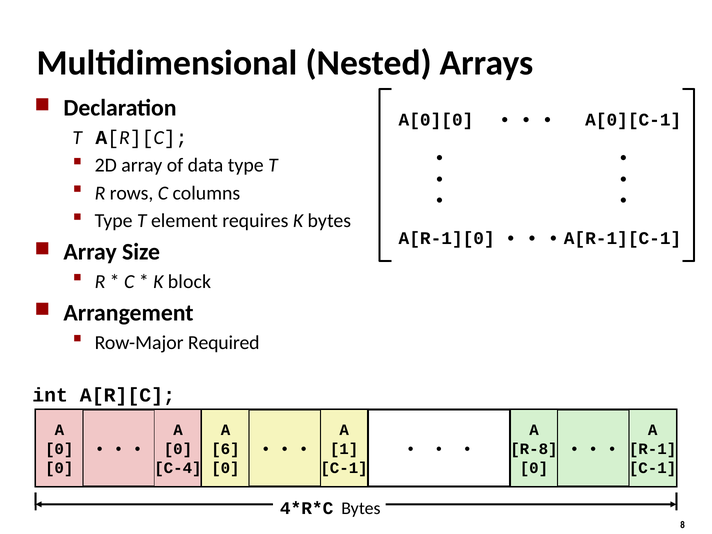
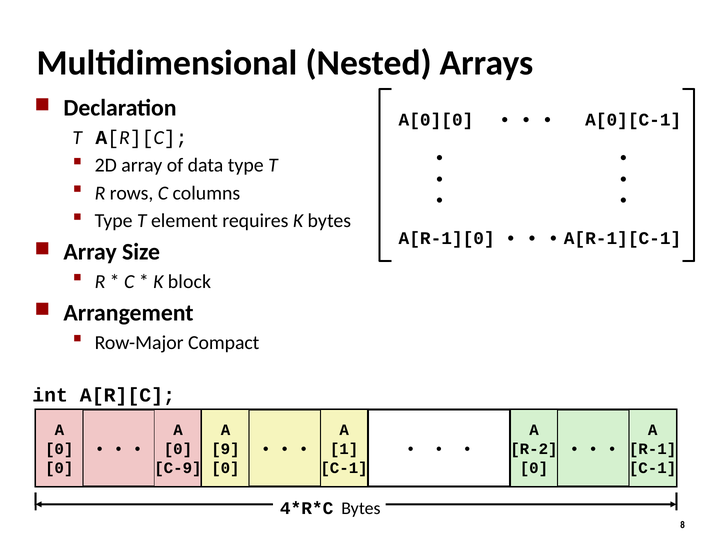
Required: Required -> Compact (224, 343)
6: 6 -> 9 (225, 449)
R-8: R-8 -> R-2 (534, 449)
C-4: C-4 -> C-9 (178, 468)
